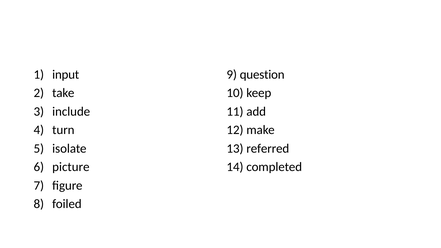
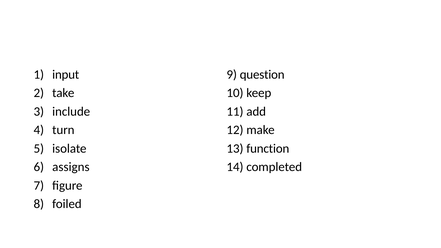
referred: referred -> function (268, 149)
picture: picture -> assigns (71, 167)
